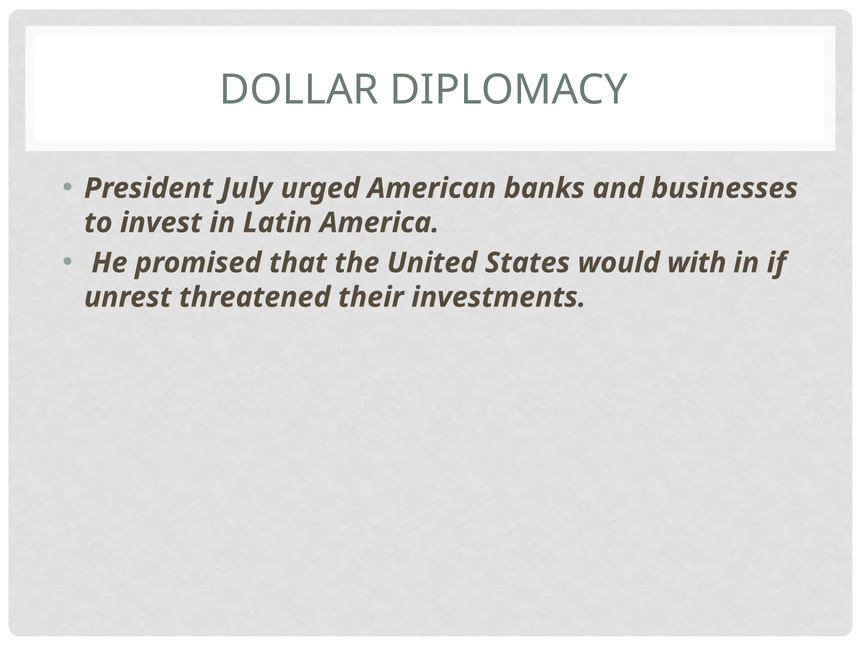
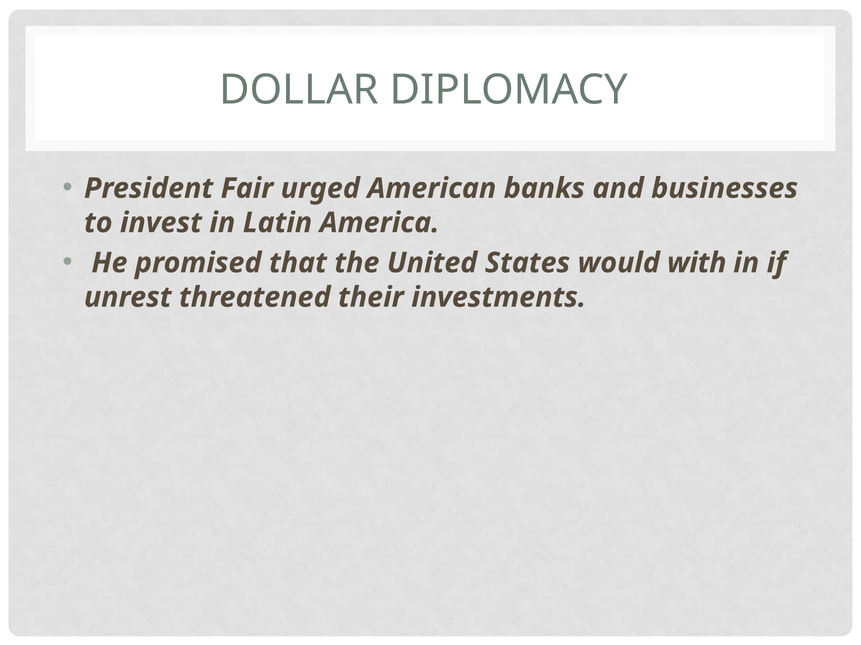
July: July -> Fair (247, 189)
